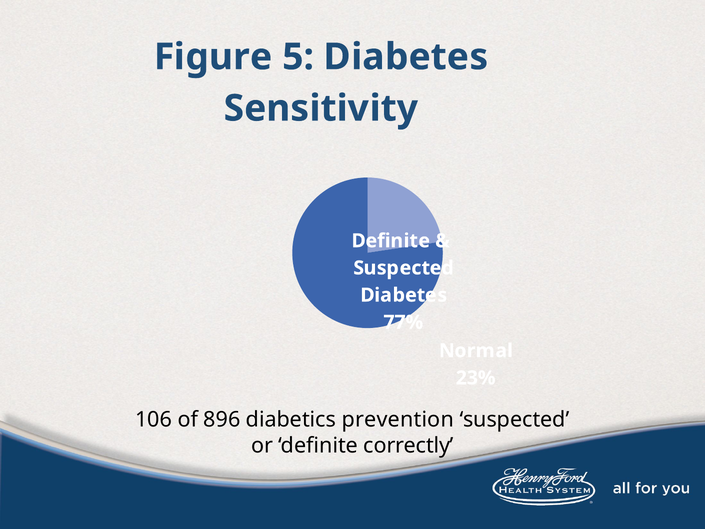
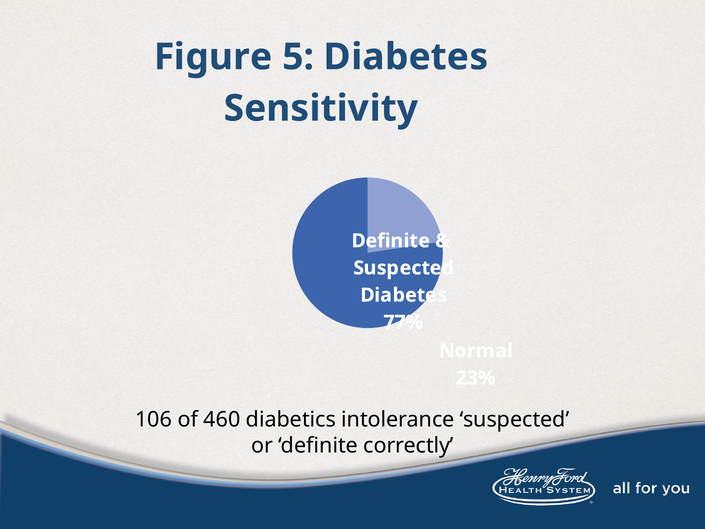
896: 896 -> 460 (222, 419)
prevention: prevention -> intolerance (398, 419)
